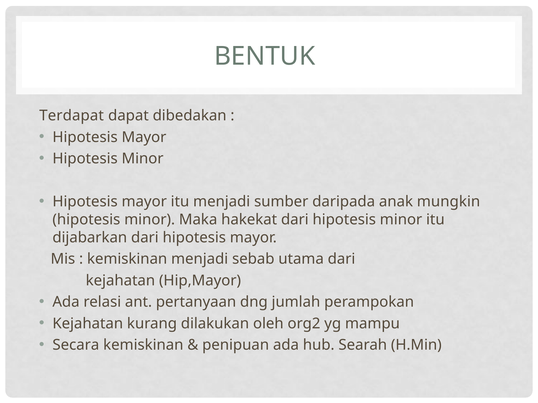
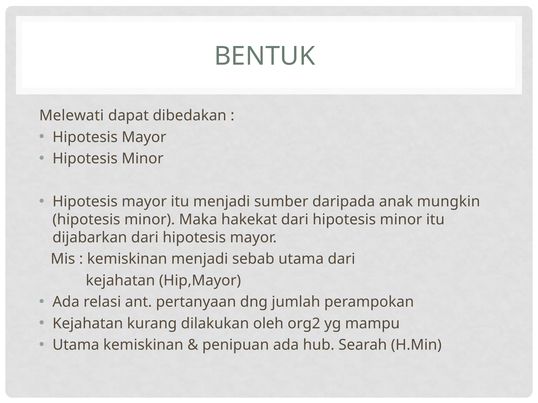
Terdapat: Terdapat -> Melewati (72, 116)
Secara: Secara -> Utama (76, 345)
